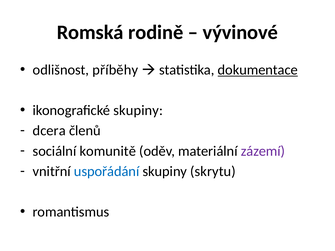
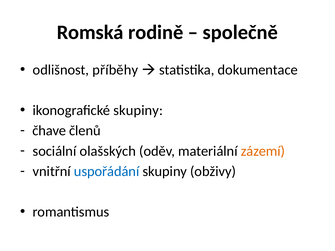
vývinové: vývinové -> společně (240, 32)
dokumentace underline: present -> none (258, 70)
dcera: dcera -> čhave (49, 131)
komunitě: komunitě -> olašských (108, 151)
zázemí colour: purple -> orange (263, 151)
skrytu: skrytu -> obživy (213, 171)
